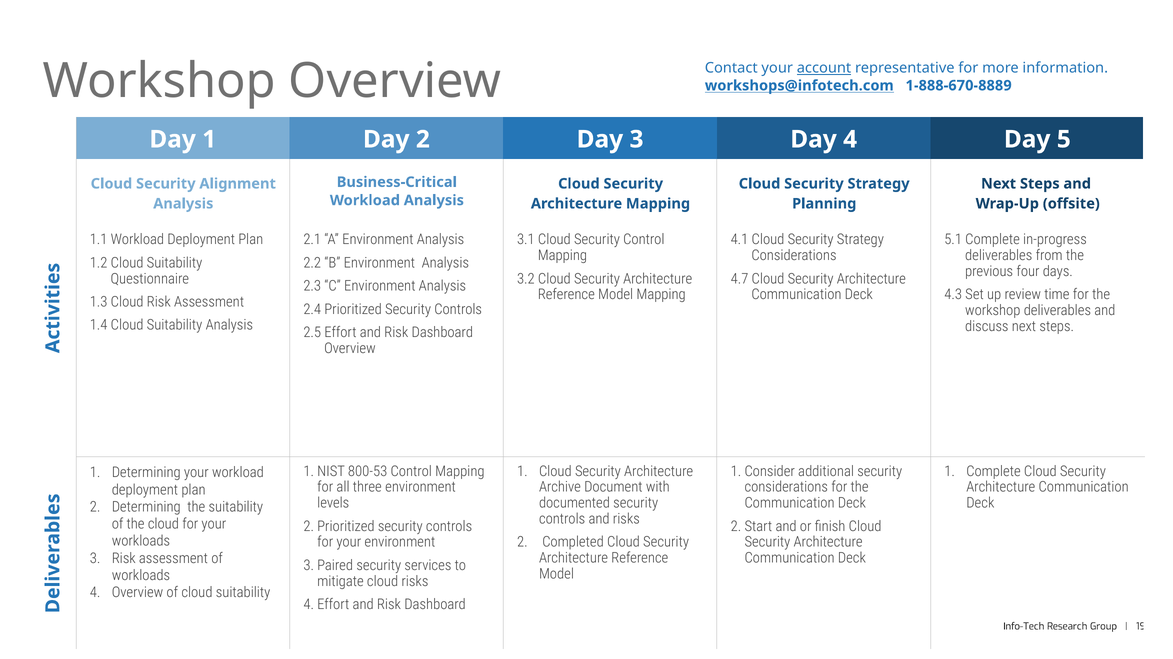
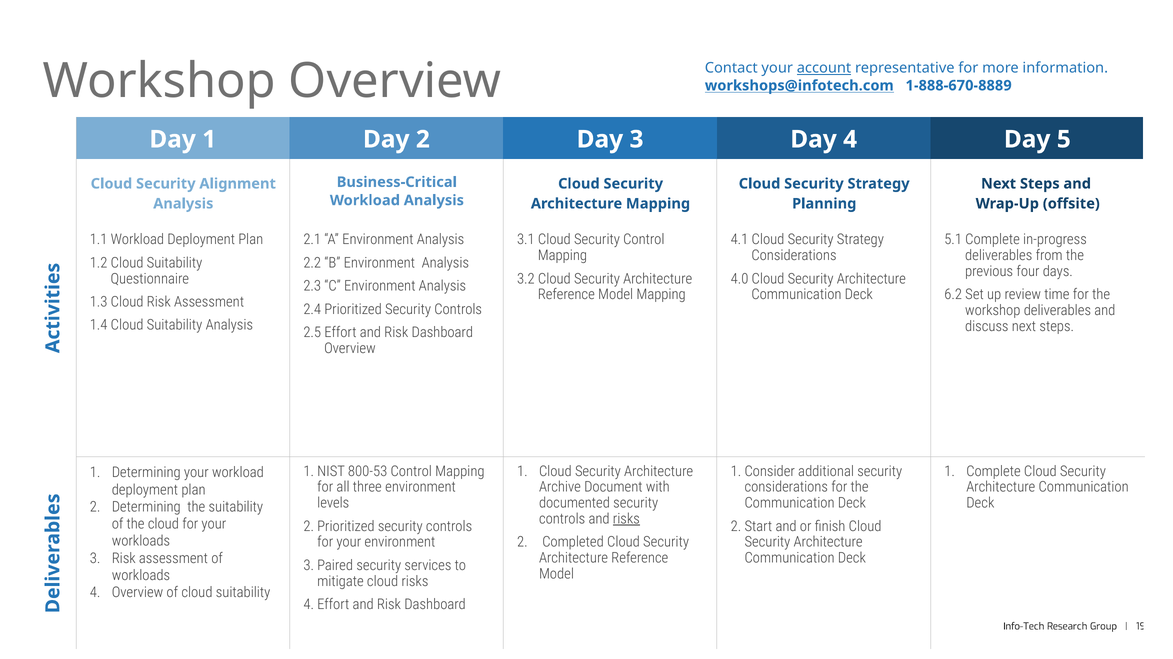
4.7: 4.7 -> 4.0 (740, 279)
4.3: 4.3 -> 6.2 (953, 295)
risks underline: none -> present (626, 519)
